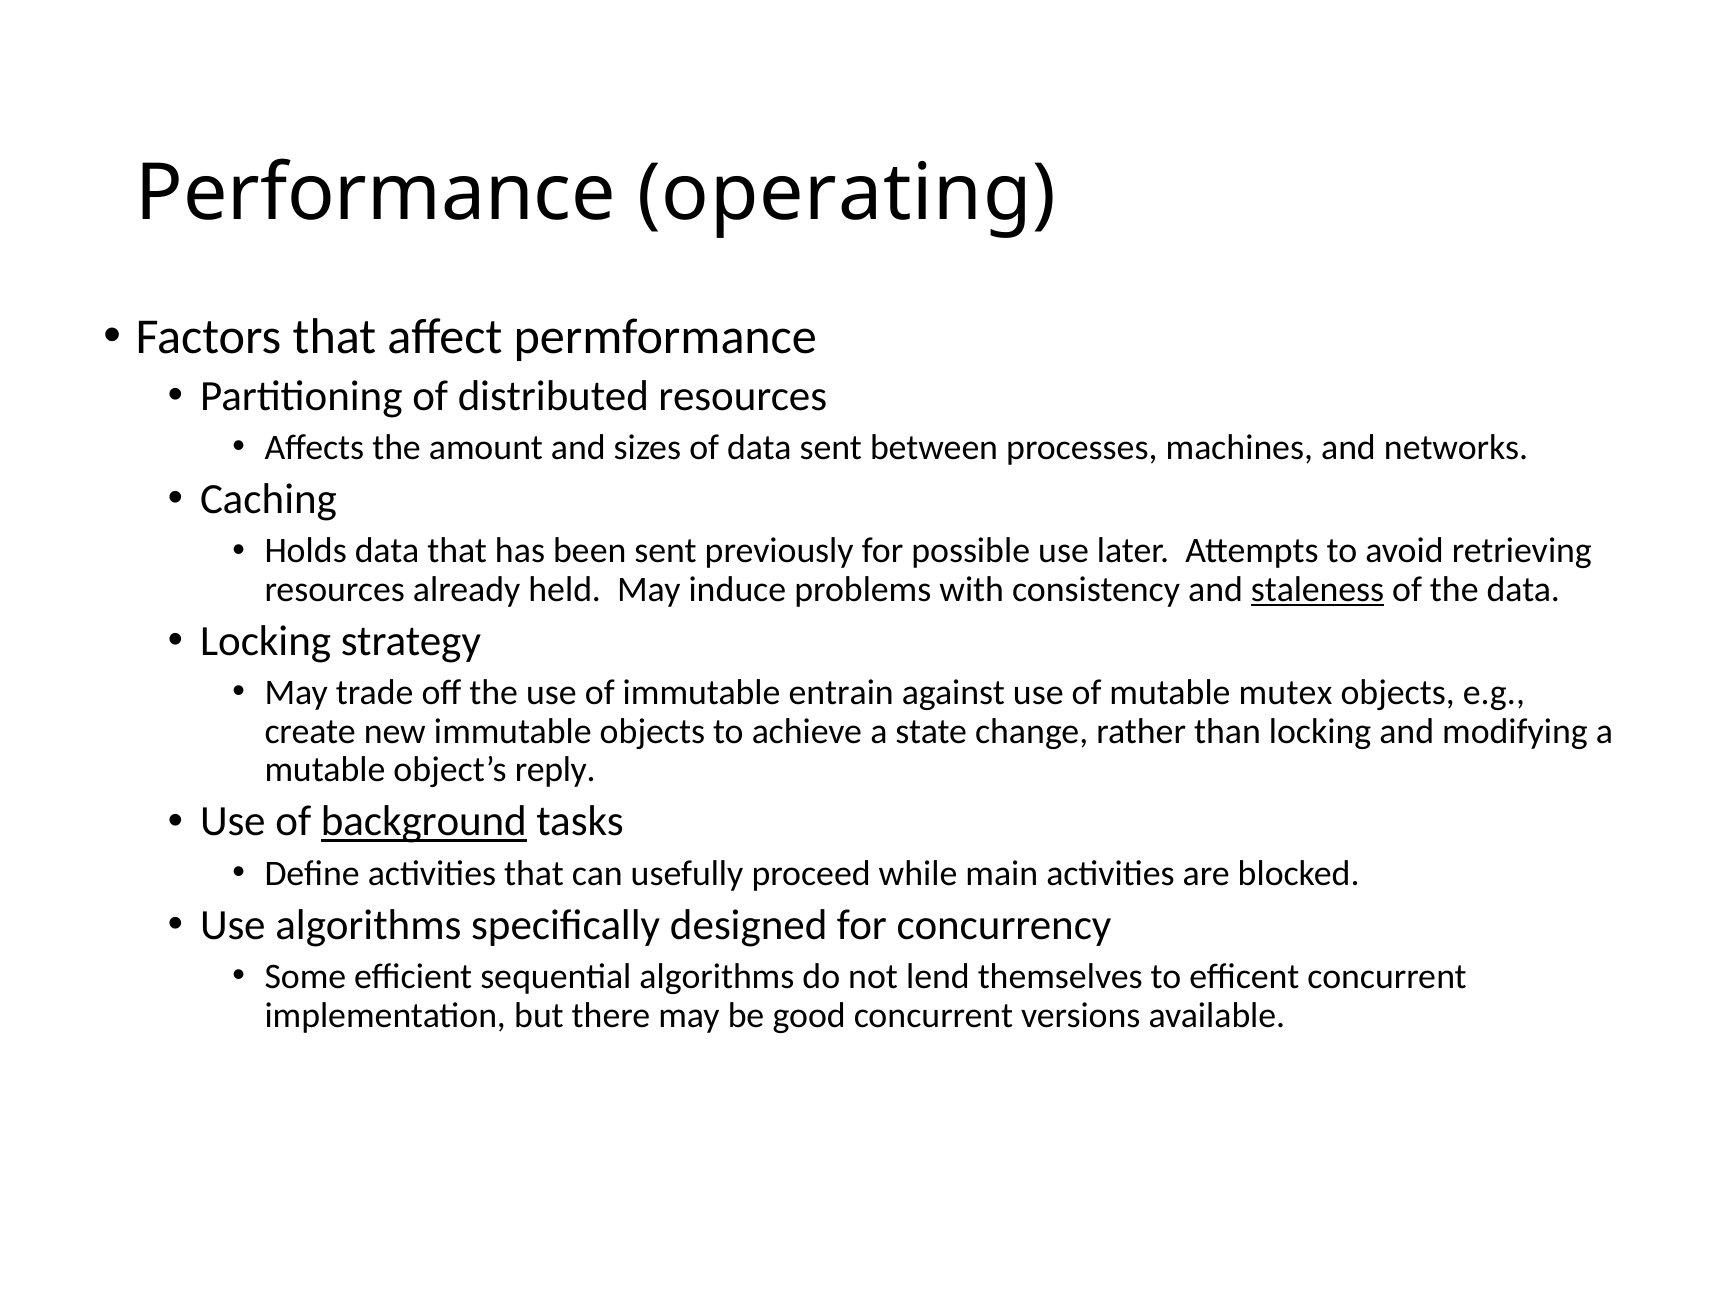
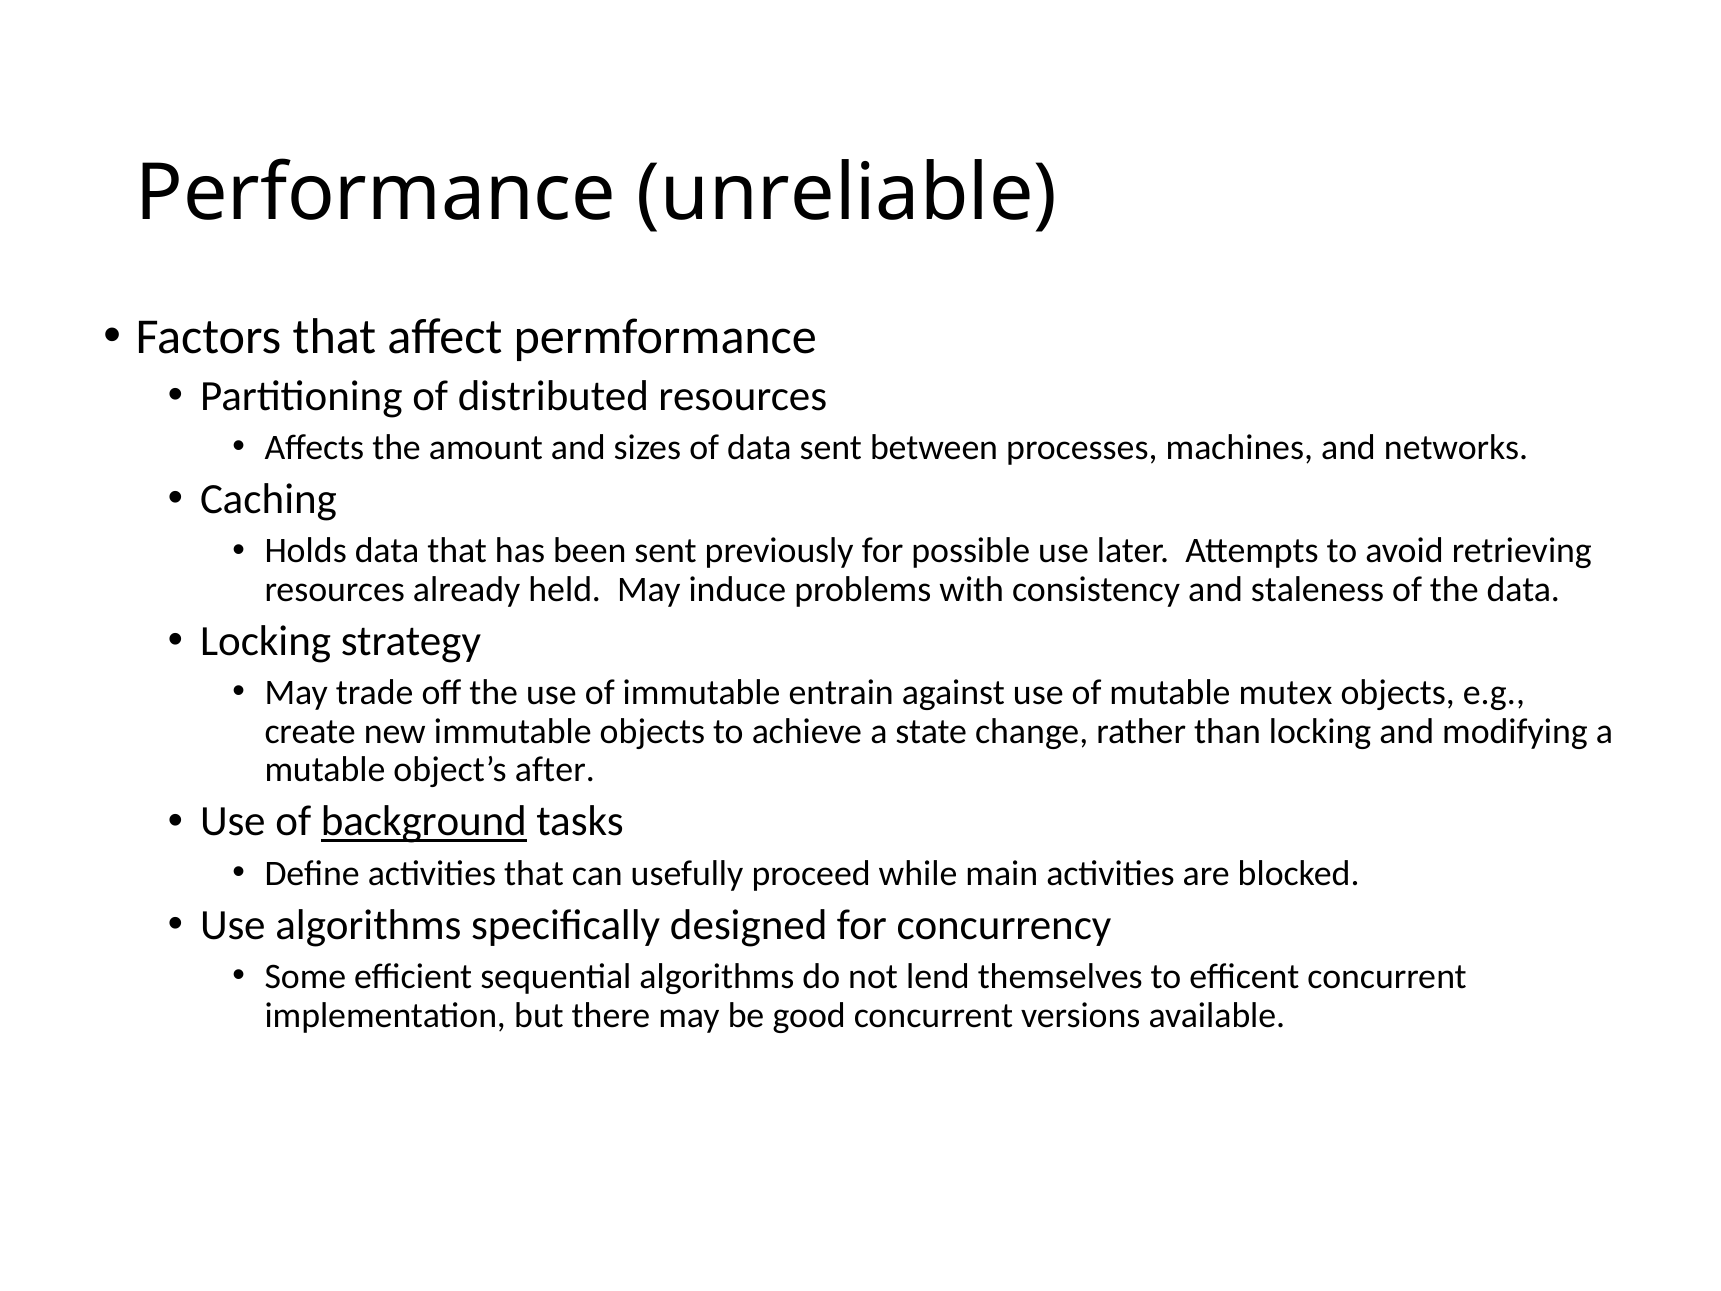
operating: operating -> unreliable (847, 193)
staleness underline: present -> none (1318, 589)
reply: reply -> after (555, 770)
